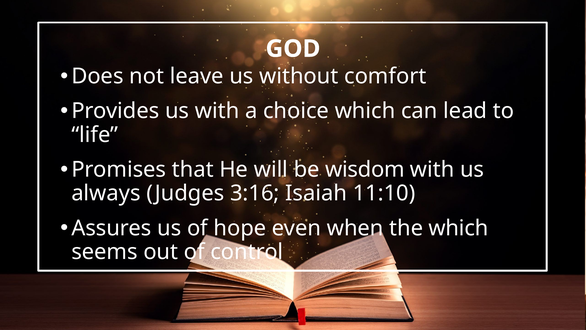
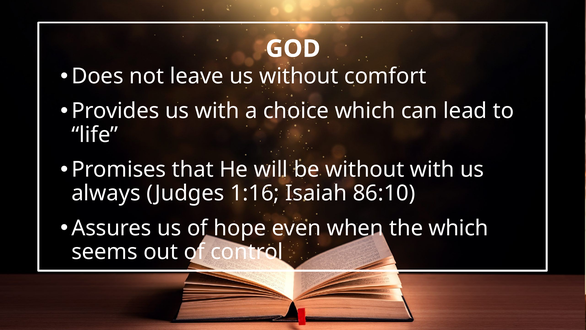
be wisdom: wisdom -> without (365, 169)
3:16: 3:16 -> 1:16 (255, 193)
11:10: 11:10 -> 86:10 (384, 193)
